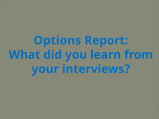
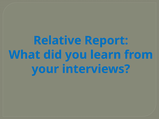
Options: Options -> Relative (57, 41)
